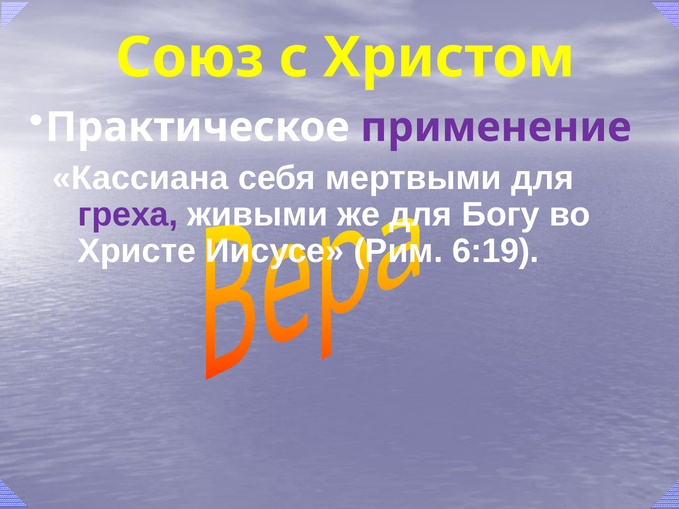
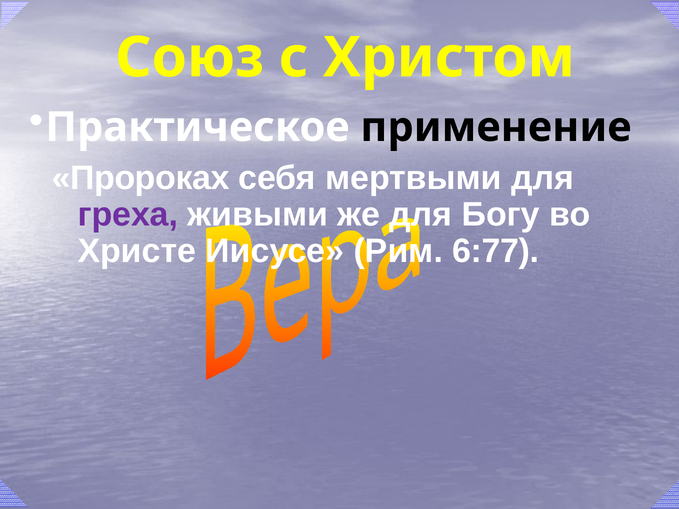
применение colour: purple -> black (496, 127)
Кассиана: Кассиана -> Пророках (141, 178)
6:19: 6:19 -> 6:77 (496, 251)
